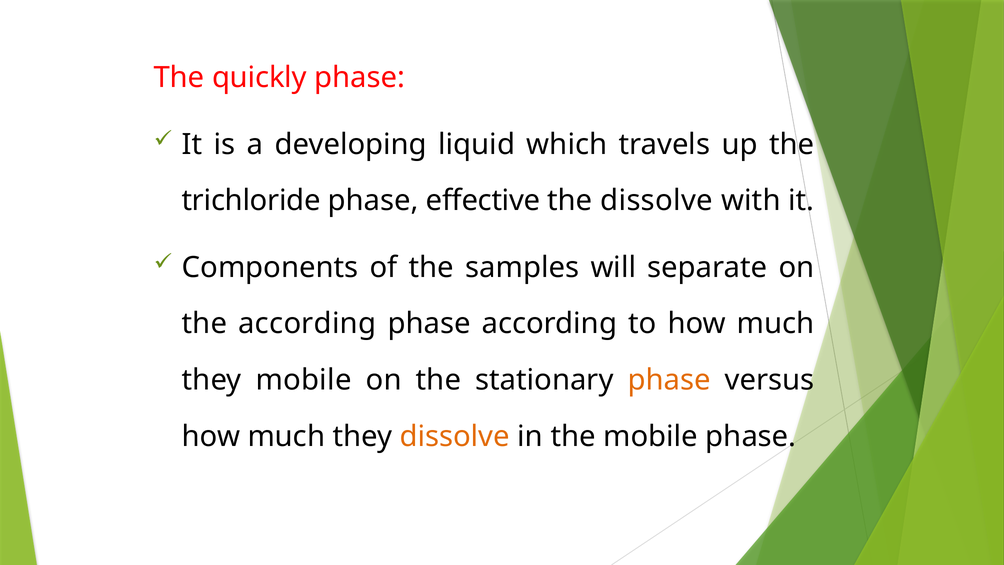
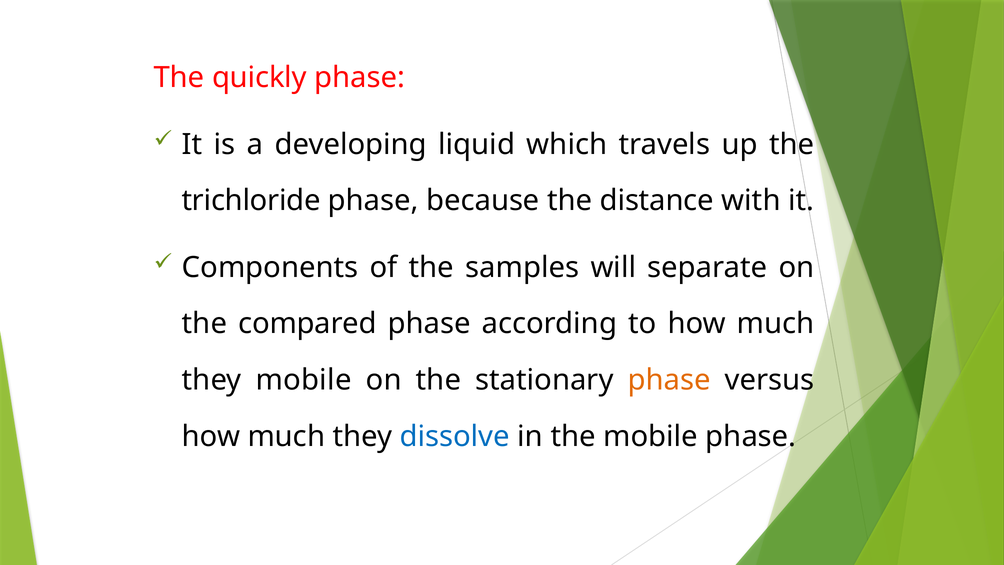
effective: effective -> because (483, 201)
the dissolve: dissolve -> distance (657, 201)
the according: according -> compared (307, 324)
dissolve colour: orange -> blue (455, 436)
